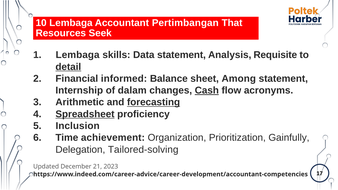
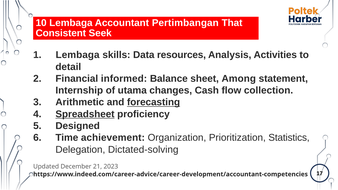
Resources: Resources -> Consistent (61, 33)
Data statement: statement -> resources (181, 55)
Requisite: Requisite -> Activities (275, 55)
detail underline: present -> none (68, 67)
dalam: dalam -> utama (132, 90)
Cash underline: present -> none (207, 90)
acronyms: acronyms -> collection (269, 90)
Inclusion: Inclusion -> Designed (78, 126)
Gainfully: Gainfully -> Statistics (289, 138)
Tailored-solving: Tailored-solving -> Dictated-solving (143, 150)
